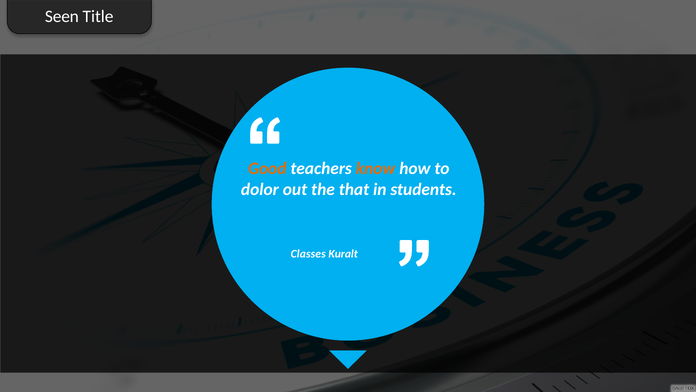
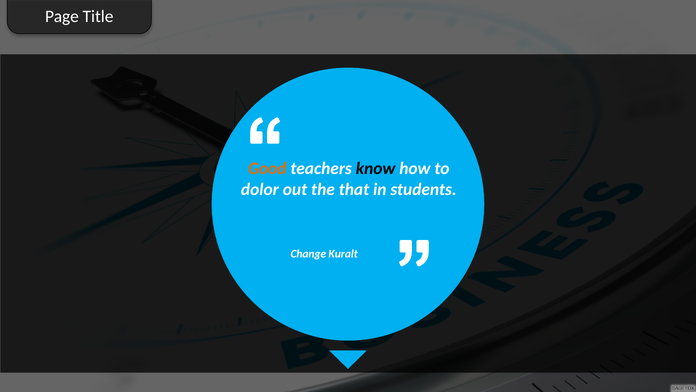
Seen: Seen -> Page (62, 16)
know colour: orange -> black (376, 168)
Classes: Classes -> Change (308, 254)
